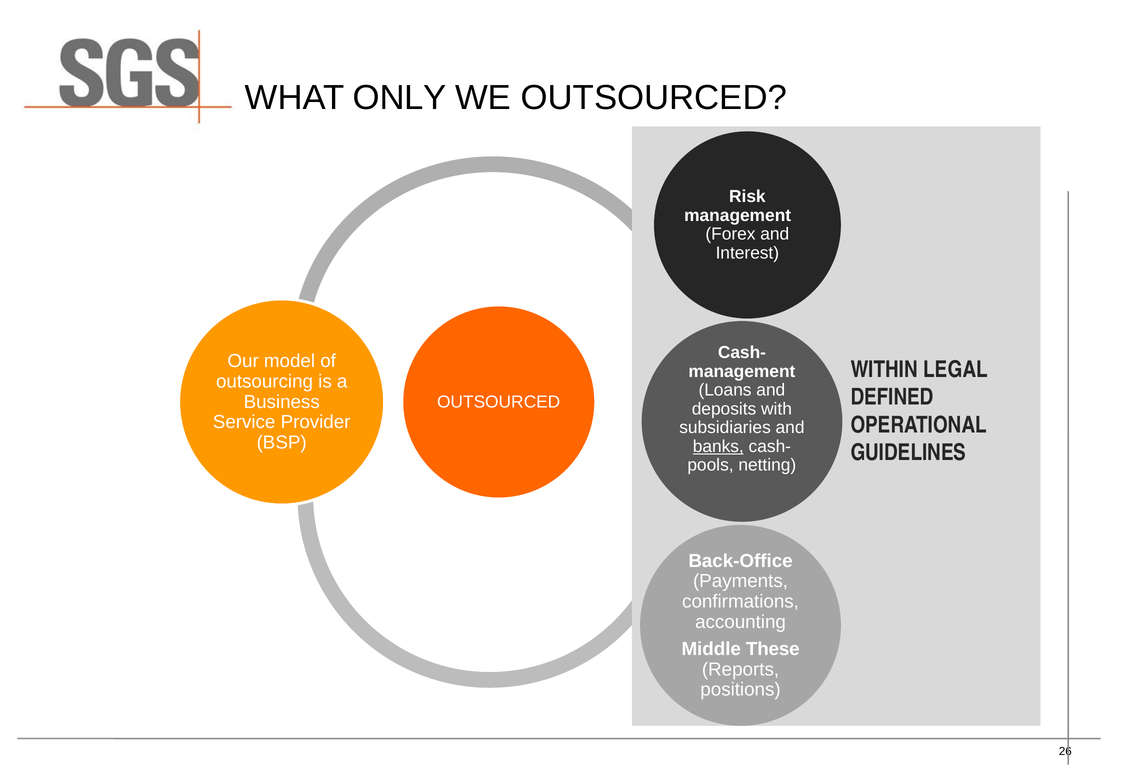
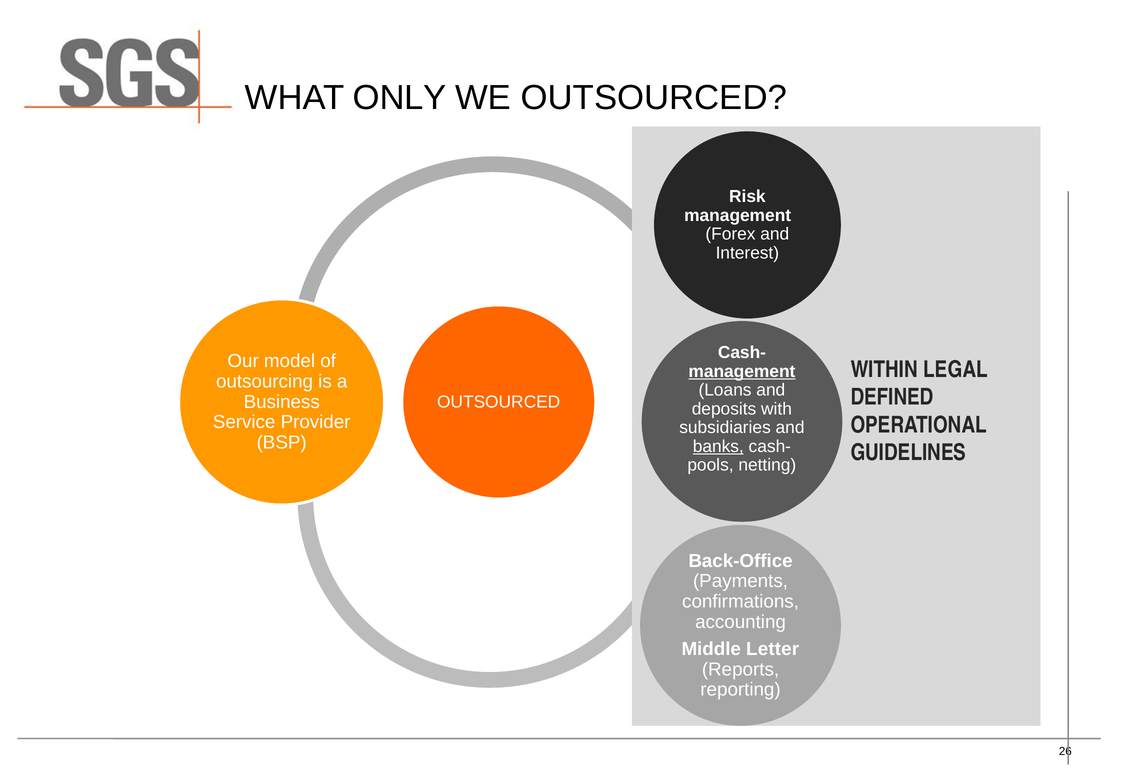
management underline: none -> present (742, 371)
These: These -> Letter (773, 649)
positions: positions -> reporting (741, 689)
